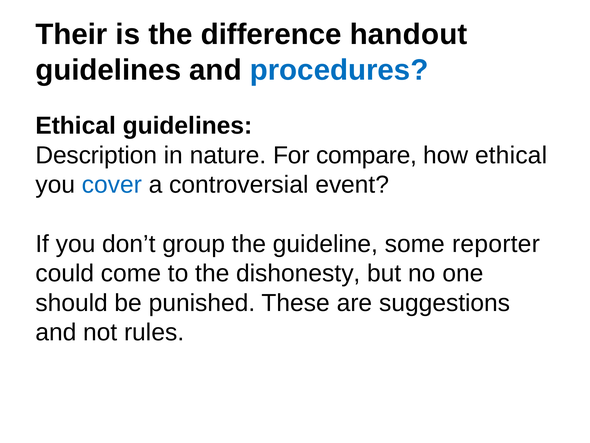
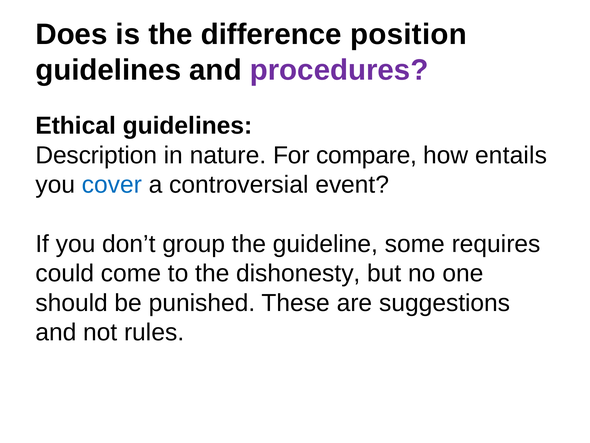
Their: Their -> Does (71, 35)
handout: handout -> position (409, 35)
procedures colour: blue -> purple (339, 70)
how ethical: ethical -> entails (511, 155)
reporter: reporter -> requires (496, 244)
